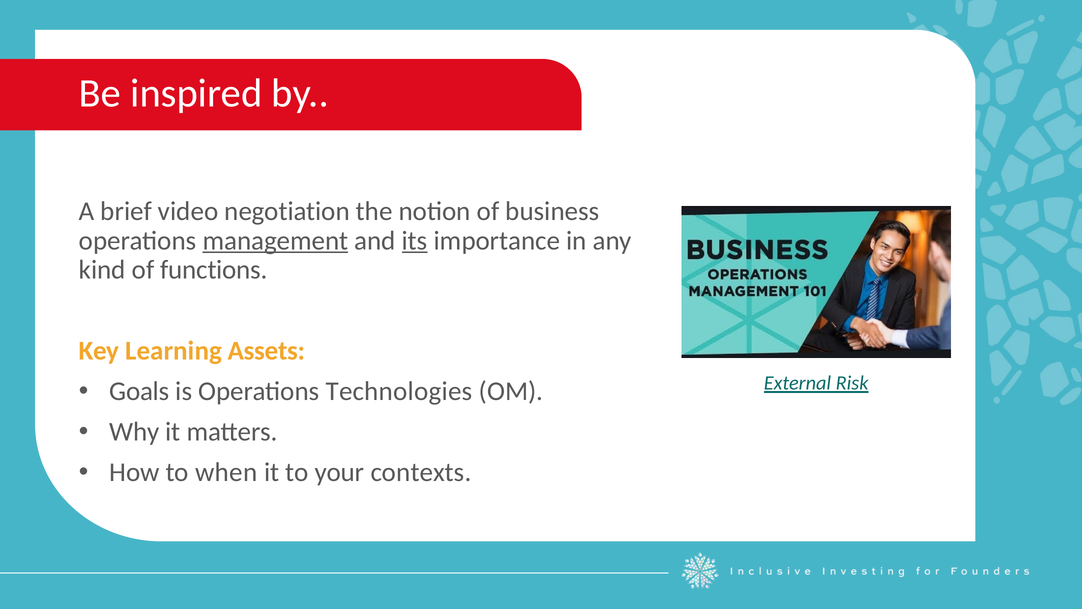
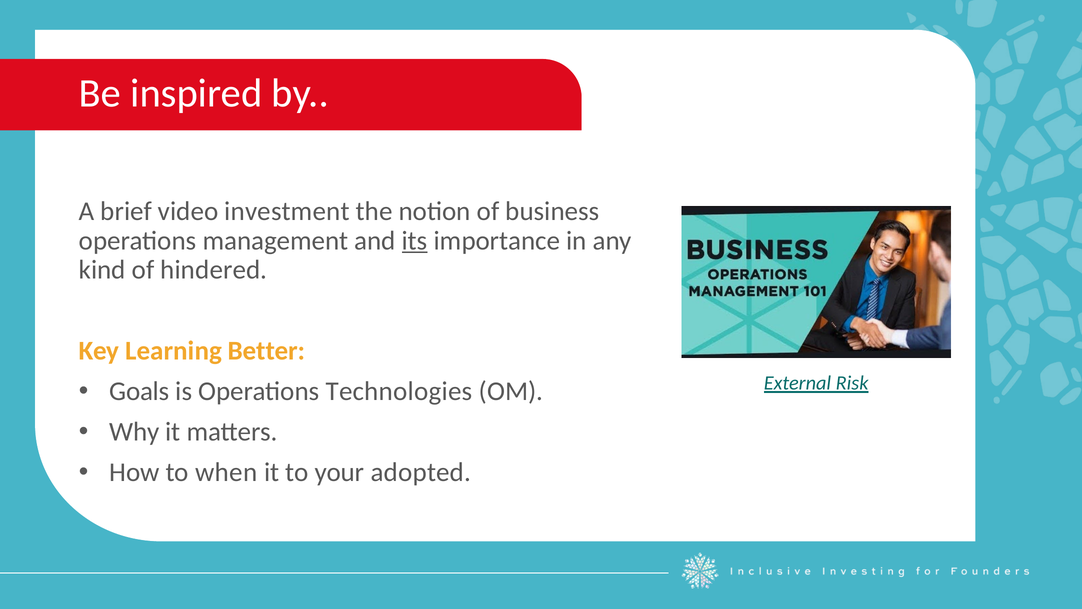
negotiation: negotiation -> investment (287, 211)
management underline: present -> none (275, 241)
functions: functions -> hindered (214, 270)
Assets: Assets -> Better (266, 351)
contexts: contexts -> adopted (421, 472)
